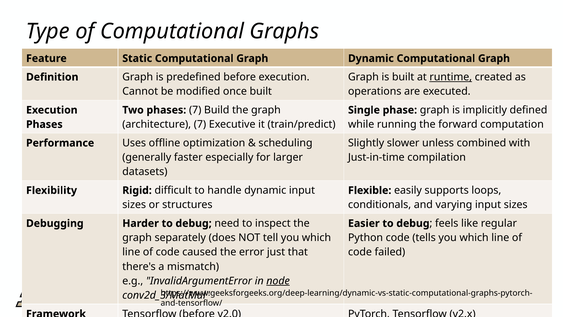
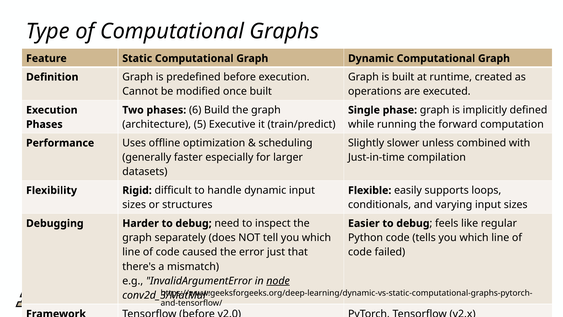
runtime underline: present -> none (451, 77)
phases 7: 7 -> 6 (195, 110)
architecture 7: 7 -> 5 (200, 124)
